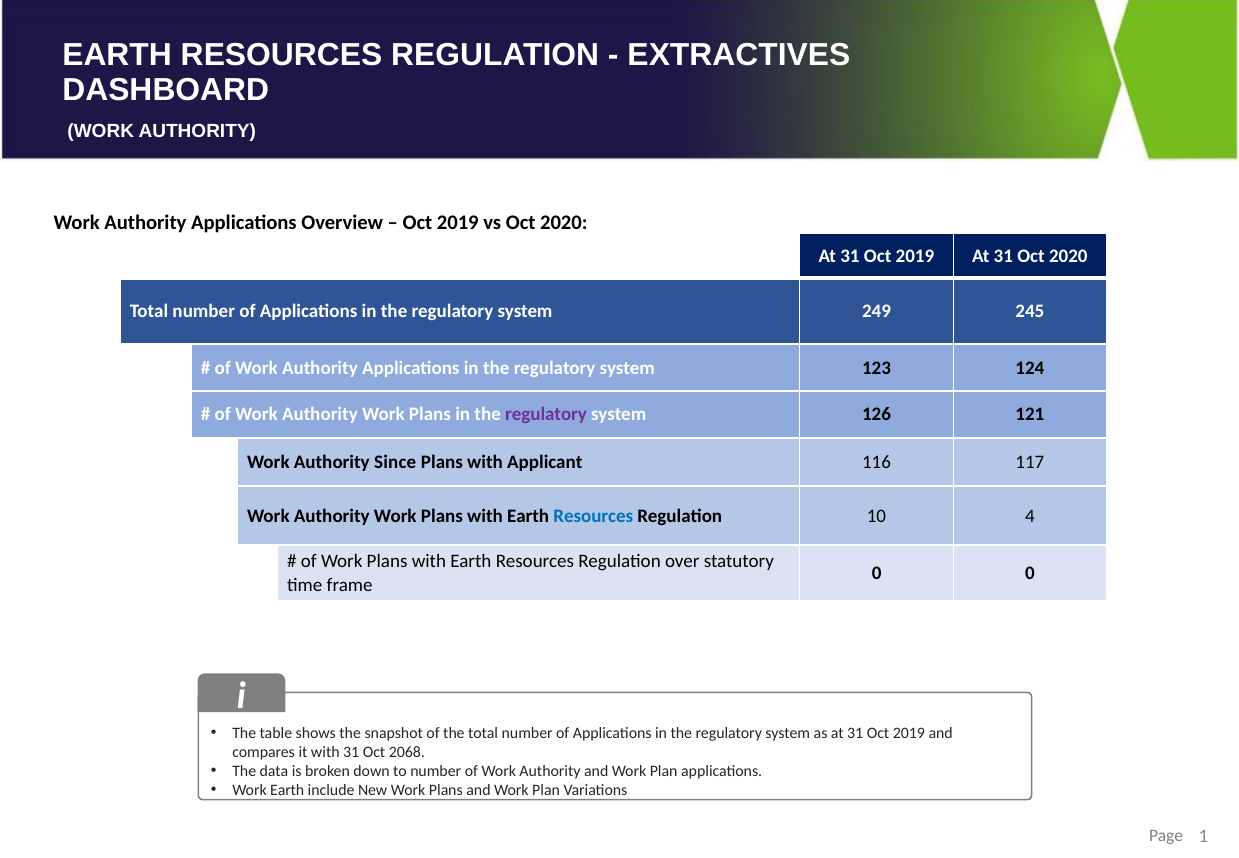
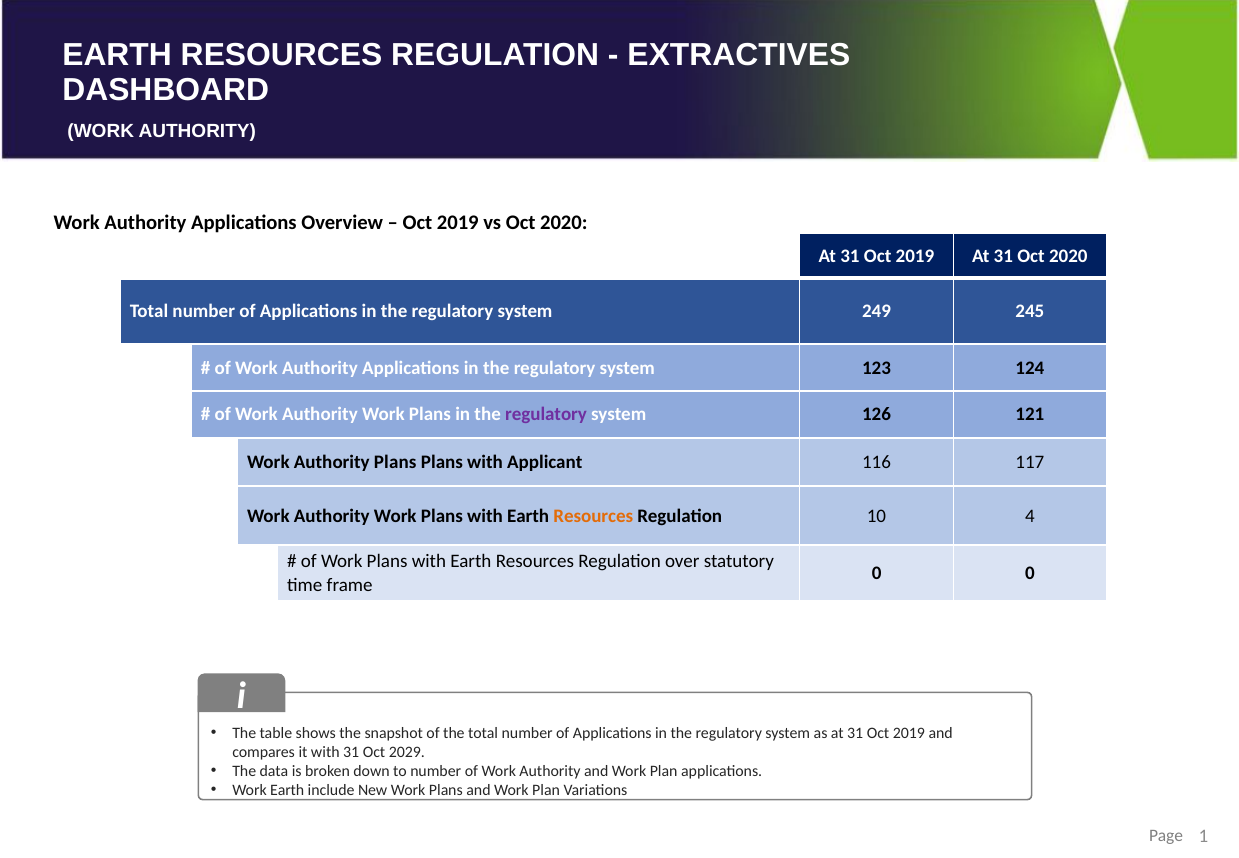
Authority Since: Since -> Plans (395, 462)
Resources colour: blue -> orange (593, 516)
2068: 2068 -> 2029 (407, 752)
